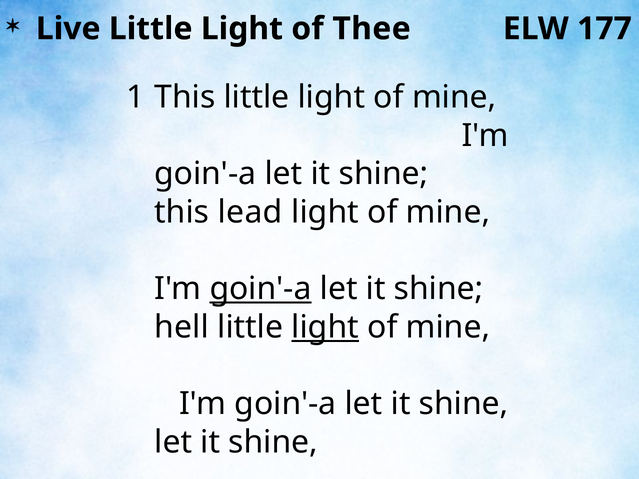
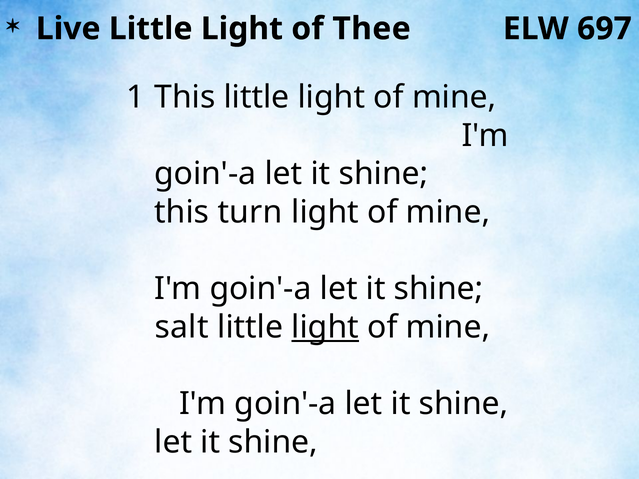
177: 177 -> 697 (604, 29)
lead: lead -> turn (250, 212)
goin'-a underline: present -> none (261, 289)
hell: hell -> salt (182, 327)
